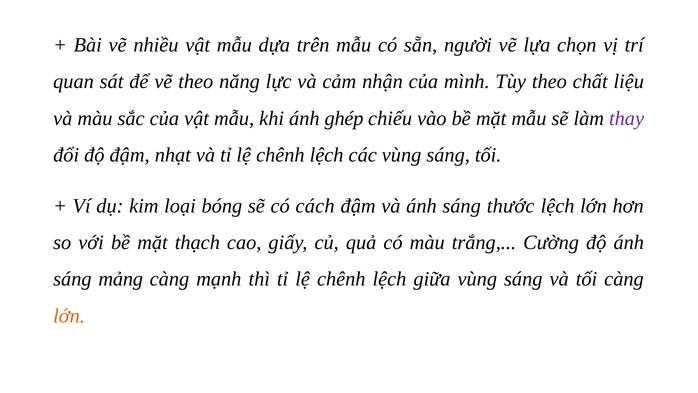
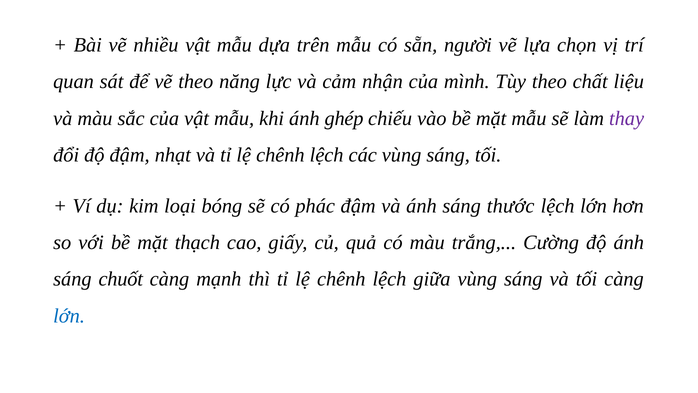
cách: cách -> phác (315, 206)
mảng: mảng -> chuốt (121, 279)
lớn colour: orange -> blue (69, 316)
